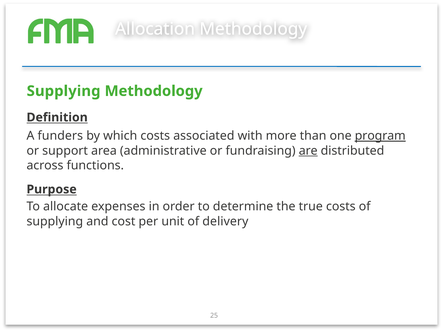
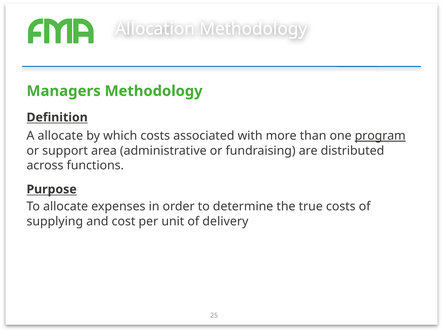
Supplying: Supplying -> Managers (64, 91)
A funders: funders -> allocate (60, 136)
are underline: present -> none (308, 151)
